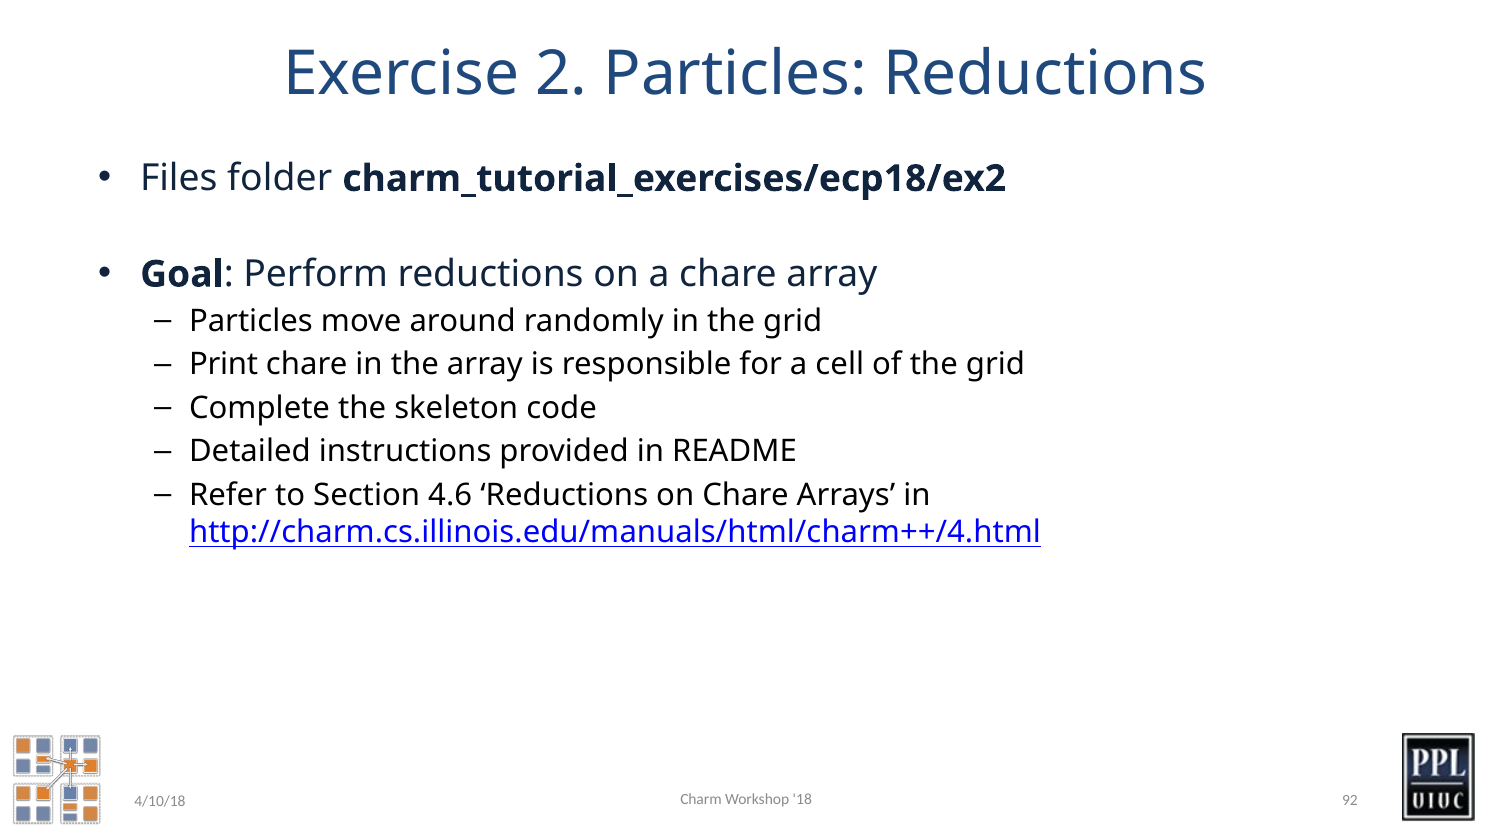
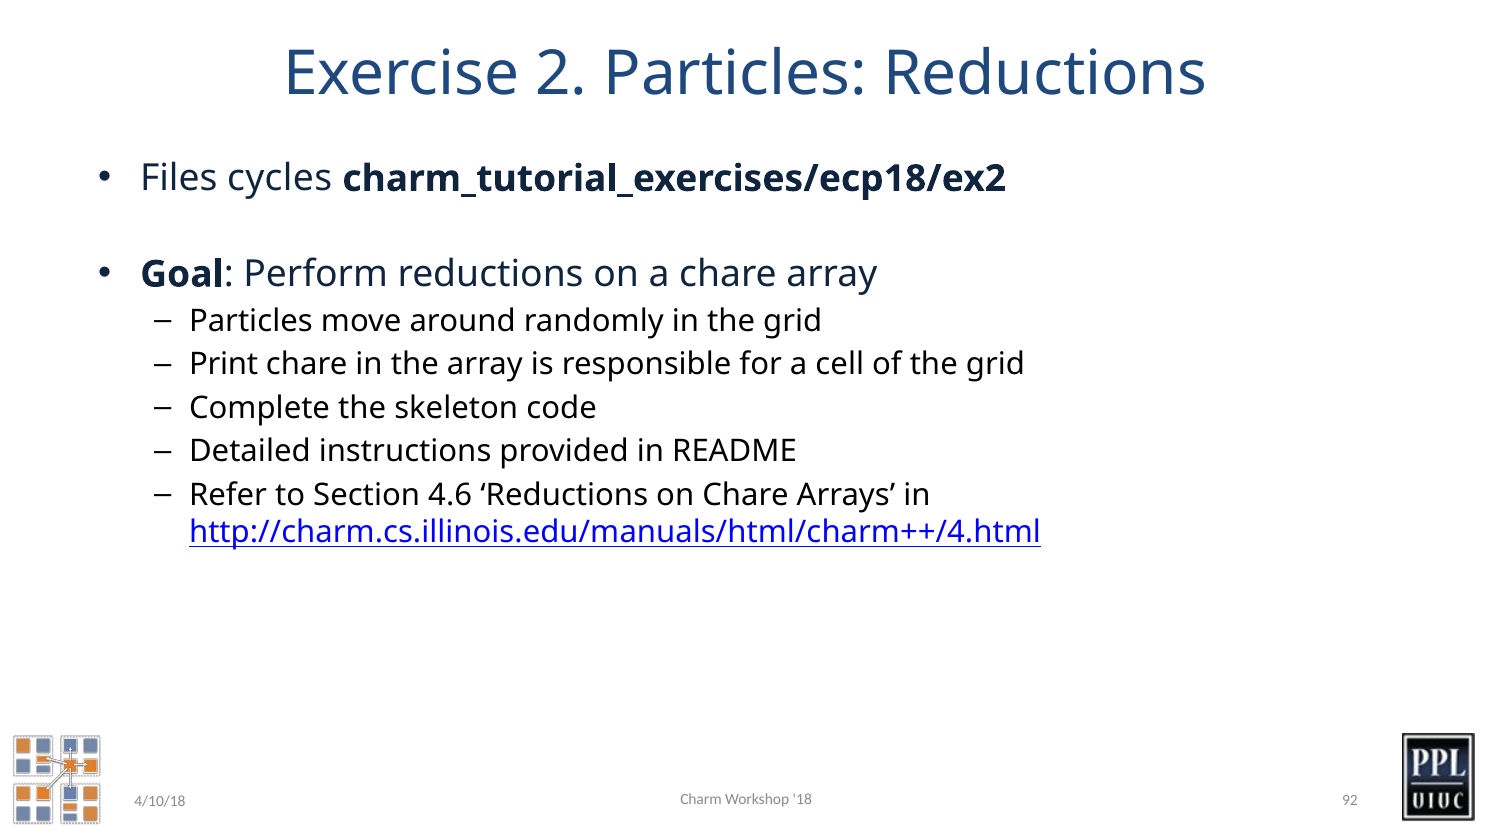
folder: folder -> cycles (280, 179)
